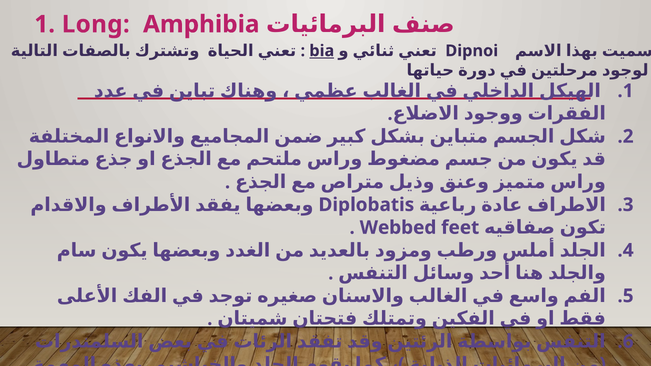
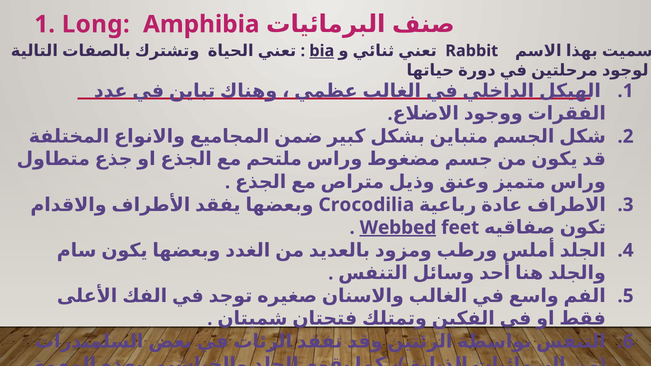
Dipnoi: Dipnoi -> Rabbit (472, 51)
Diplobatis: Diplobatis -> Crocodilia (366, 205)
Webbed underline: none -> present (398, 228)
